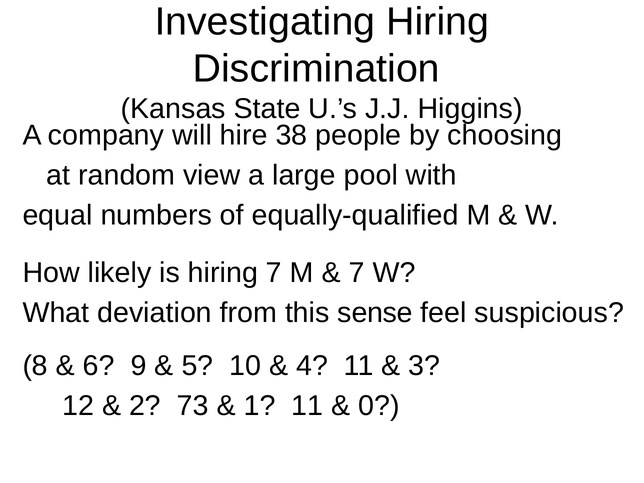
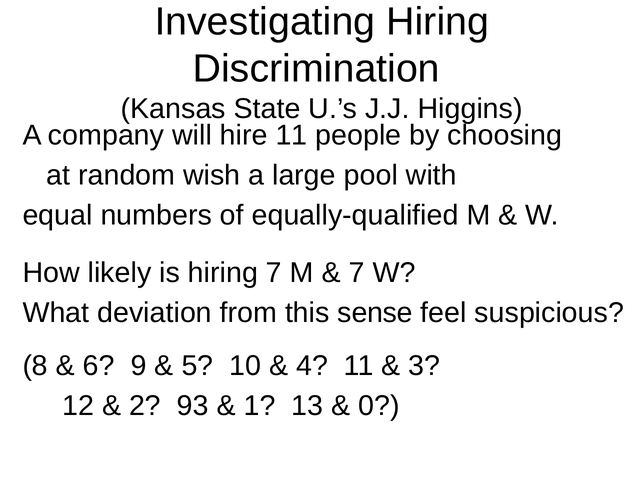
hire 38: 38 -> 11 (291, 135)
view: view -> wish (212, 175)
73: 73 -> 93 (193, 406)
1 11: 11 -> 13 (307, 406)
